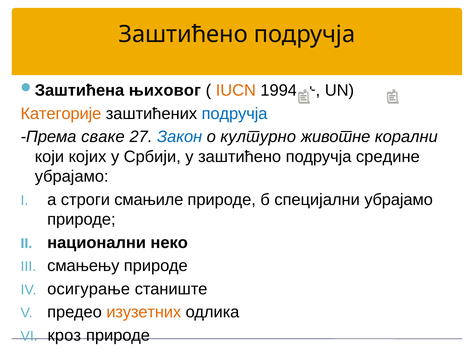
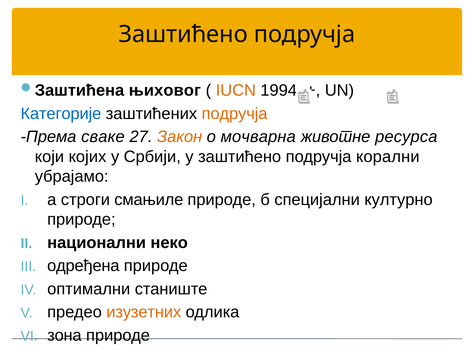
Категорије colour: orange -> blue (61, 114)
подручја colour: blue -> orange (235, 114)
Закон colour: blue -> orange (180, 137)
културно: културно -> мочварна (258, 137)
корални: корални -> ресурса (406, 137)
средине: средине -> корални (388, 156)
специјални убрајамо: убрајамо -> културно (399, 199)
смањењу: смањењу -> одређена (83, 265)
осигурање: осигурање -> оптимални (89, 289)
кроз: кроз -> зона (64, 335)
